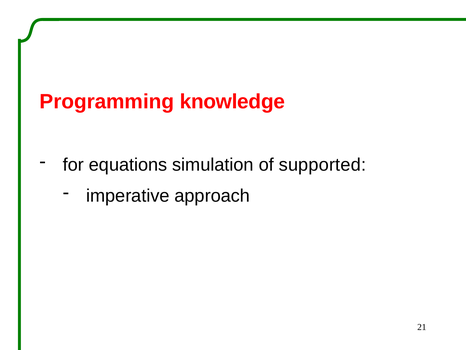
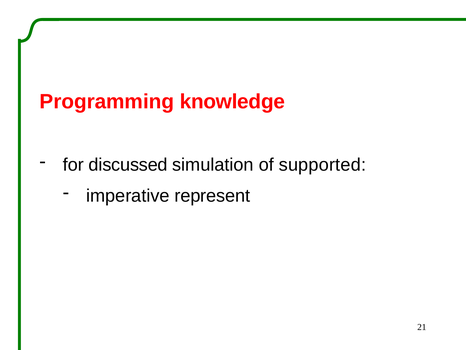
equations: equations -> discussed (128, 165)
approach: approach -> represent (212, 195)
